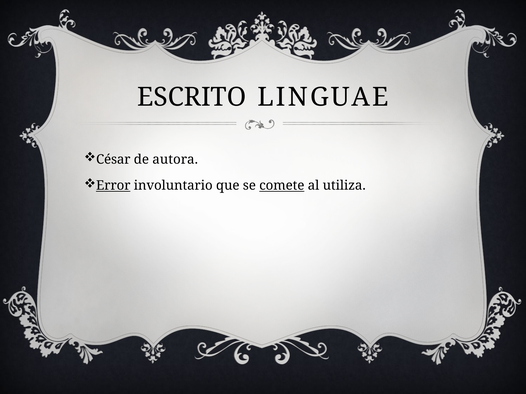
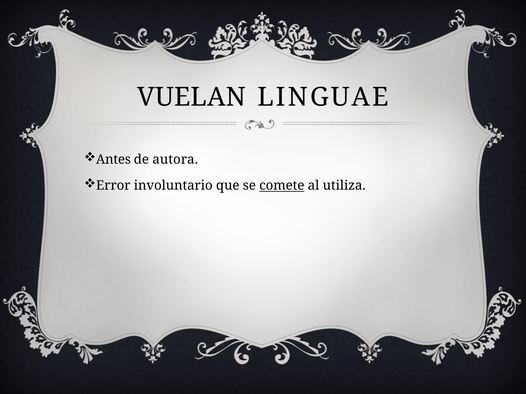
ESCRITO: ESCRITO -> VUELAN (192, 97)
César: César -> Antes (113, 160)
Error underline: present -> none (113, 186)
